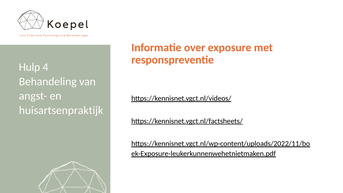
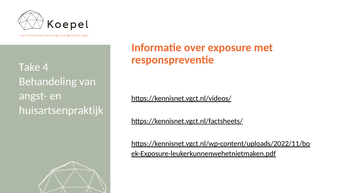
Hulp: Hulp -> Take (29, 67)
